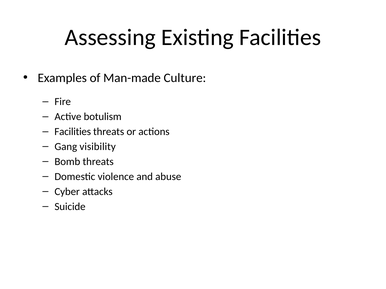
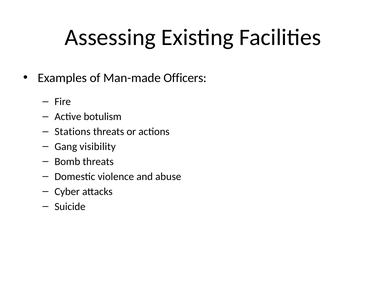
Culture: Culture -> Officers (185, 78)
Facilities: Facilities -> Stations (73, 132)
